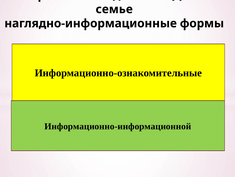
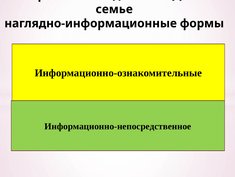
Информационно-информационной: Информационно-информационной -> Информационно-непосредственное (118, 126)
